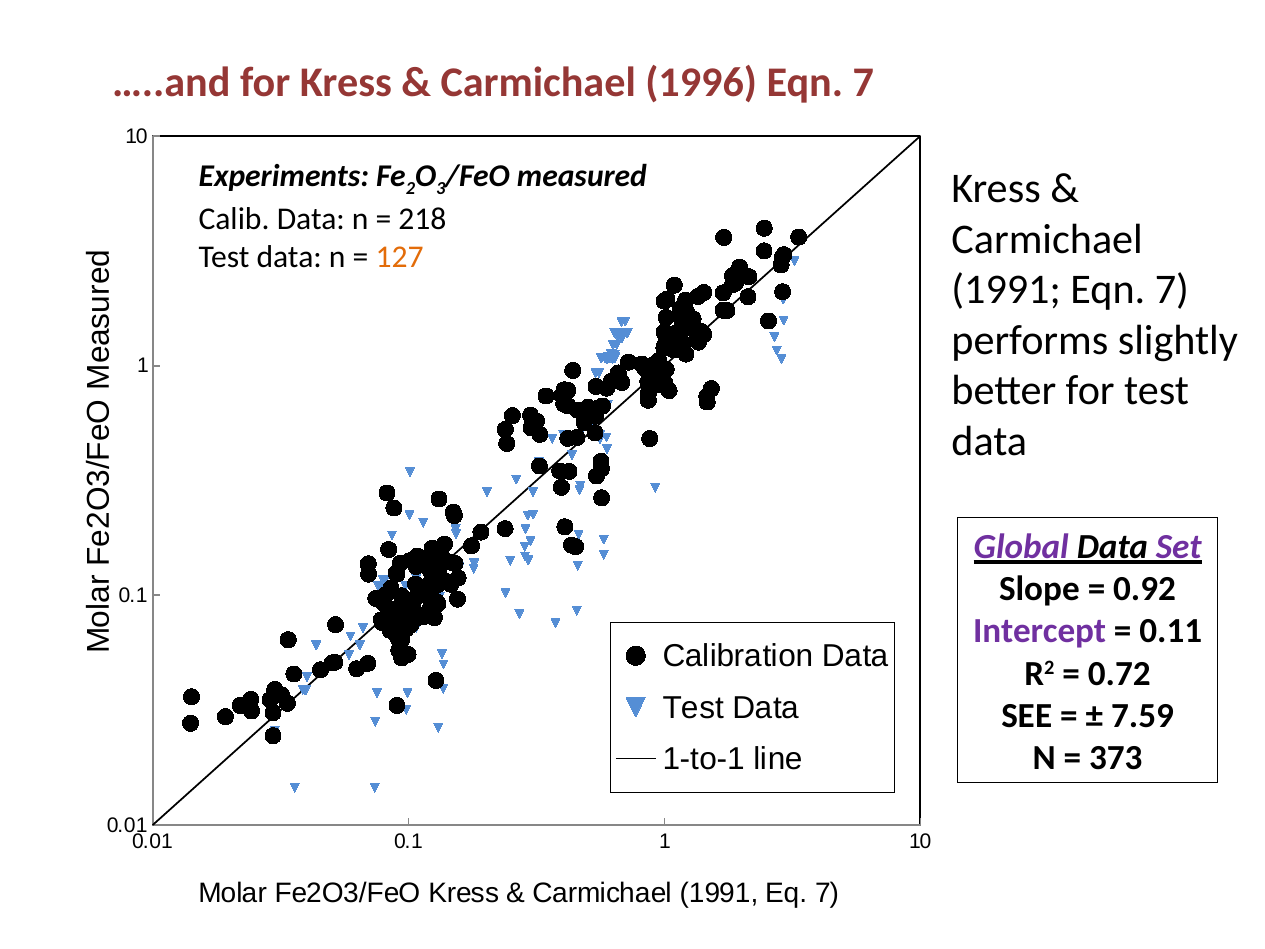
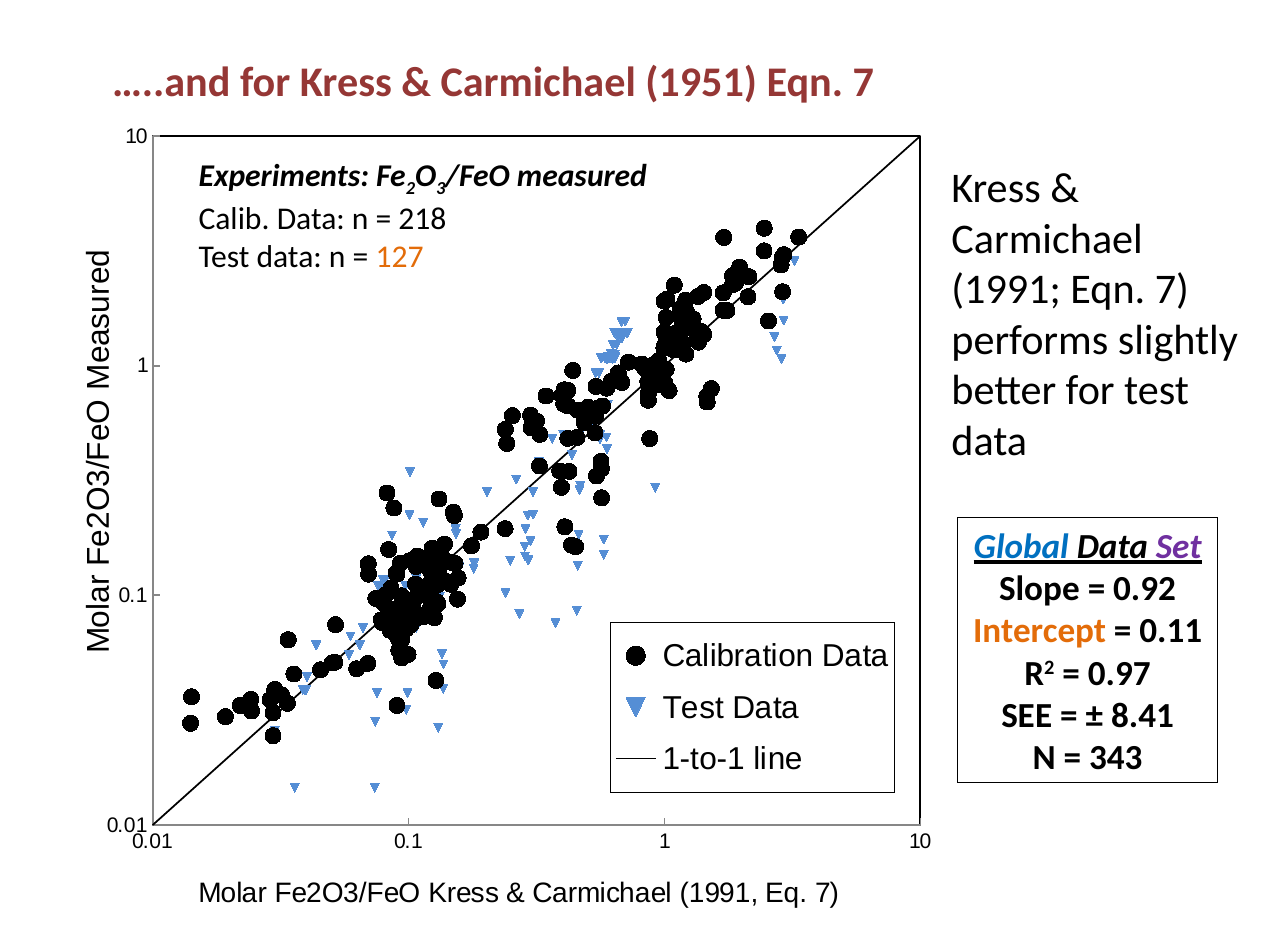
1996: 1996 -> 1951 (701, 83)
Global colour: purple -> blue (1021, 547)
Intercept colour: purple -> orange (1040, 631)
0.72: 0.72 -> 0.97 (1119, 673)
7.59: 7.59 -> 8.41 (1142, 716)
373: 373 -> 343 (1116, 758)
